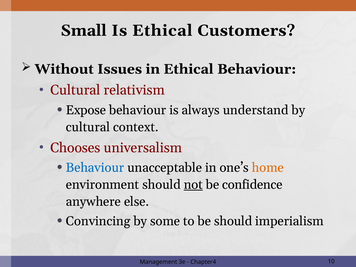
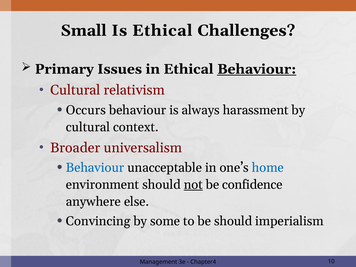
Customers: Customers -> Challenges (246, 31)
Without: Without -> Primary (64, 69)
Behaviour underline: none -> present (257, 69)
Expose: Expose -> Occurs (86, 110)
understand: understand -> harassment (256, 110)
Chooses: Chooses -> Broader (75, 148)
home colour: orange -> blue (268, 168)
